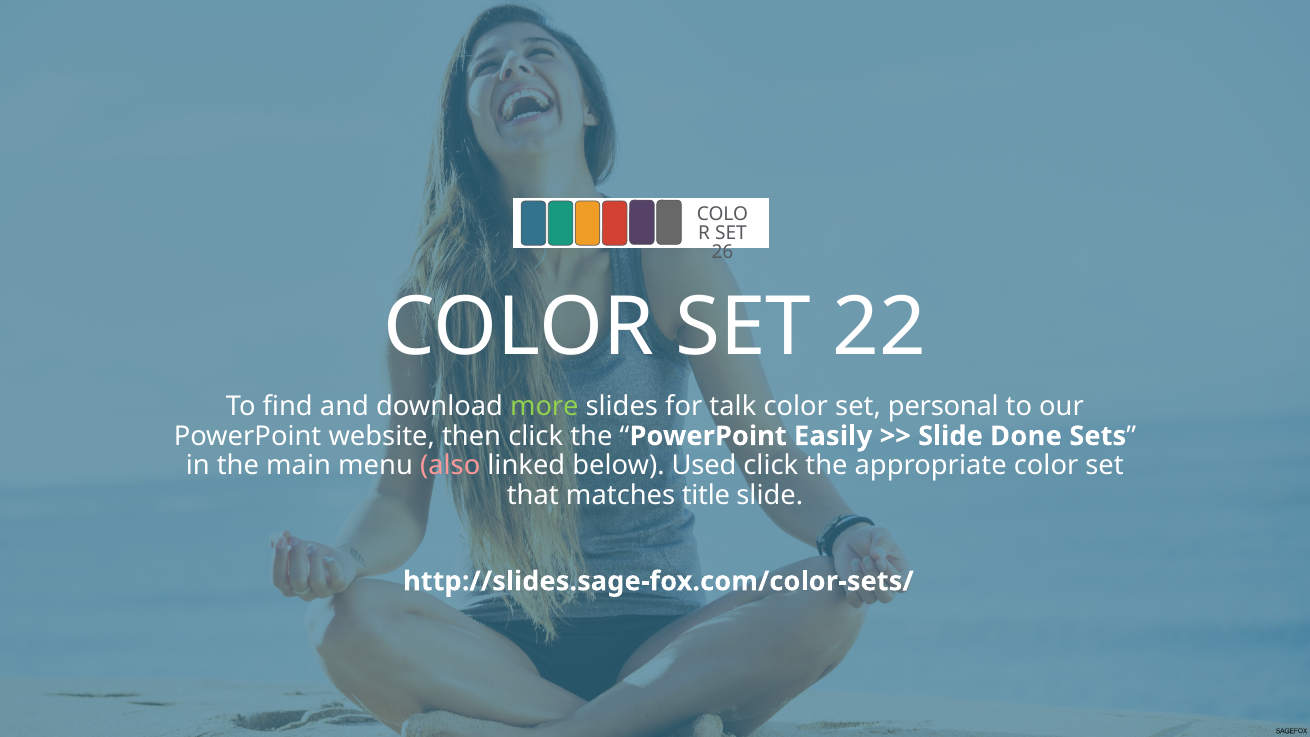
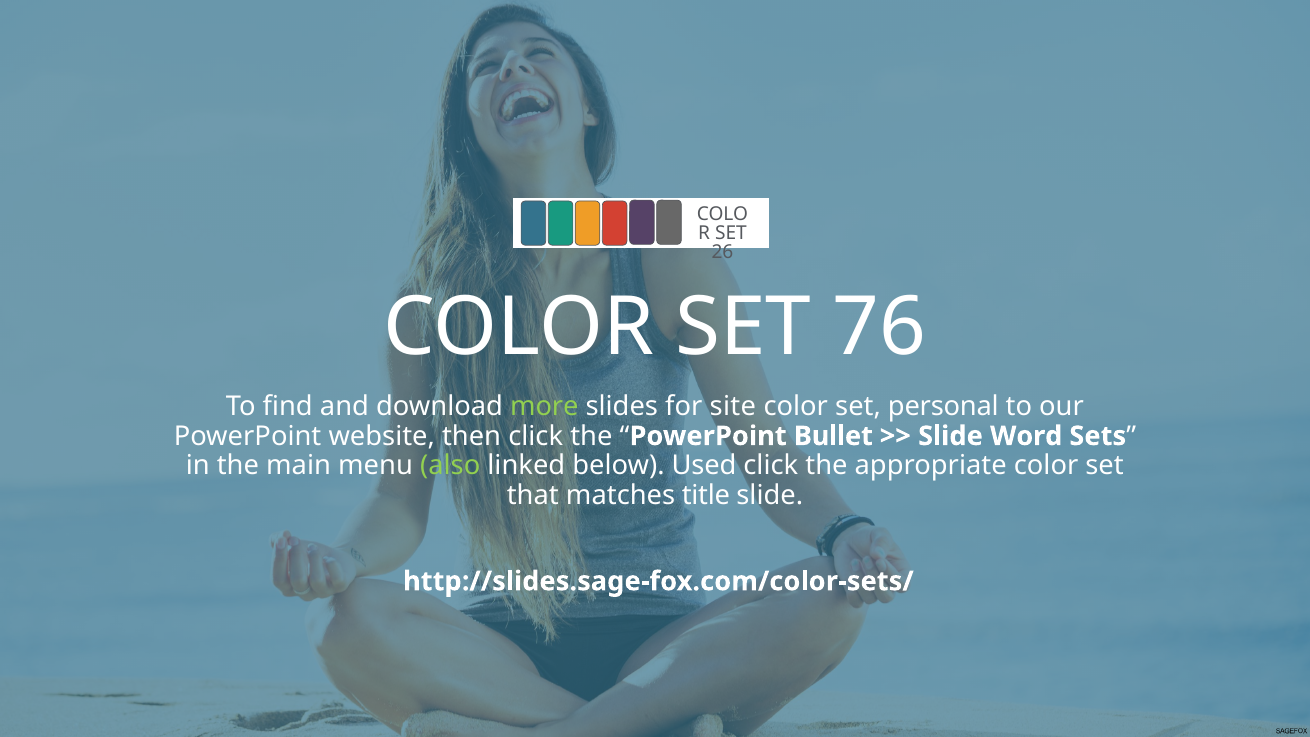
22: 22 -> 76 (879, 327)
talk: talk -> site (733, 407)
Easily: Easily -> Bullet (833, 436)
Done: Done -> Word (1026, 436)
also colour: pink -> light green (450, 465)
